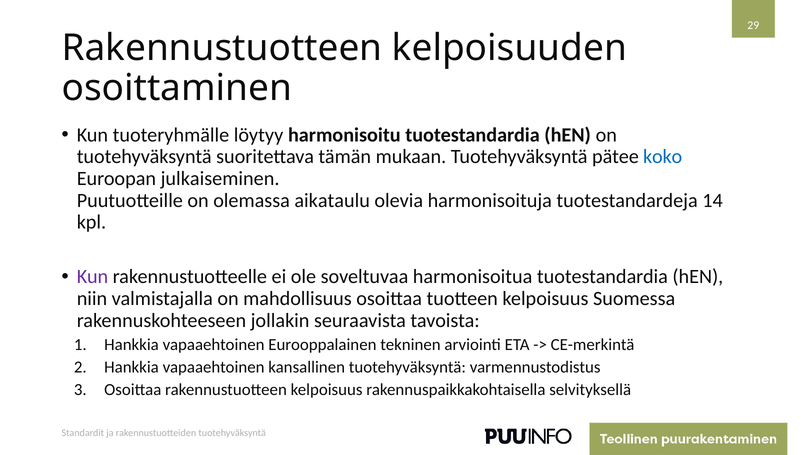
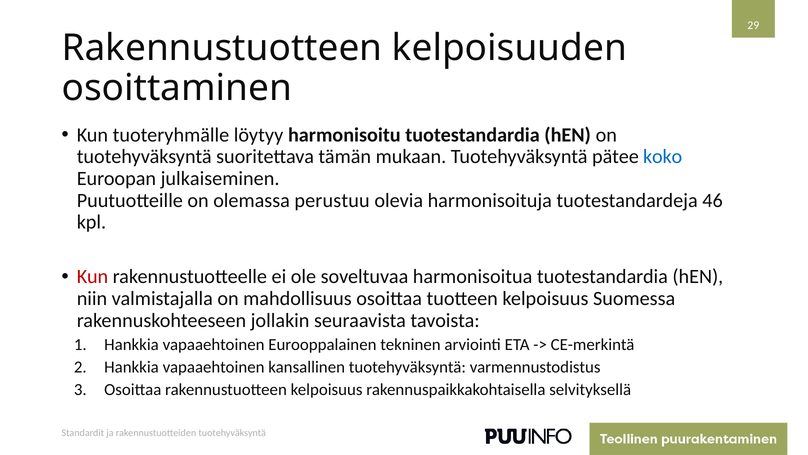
aikataulu: aikataulu -> perustuu (332, 200)
14: 14 -> 46 (713, 200)
Kun colour: purple -> red (92, 277)
